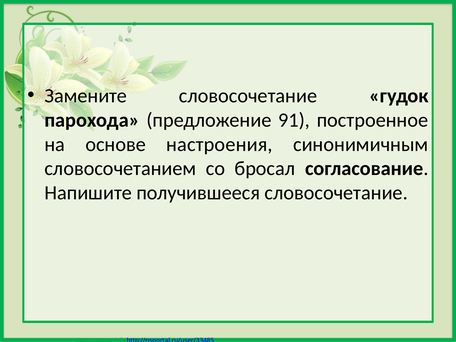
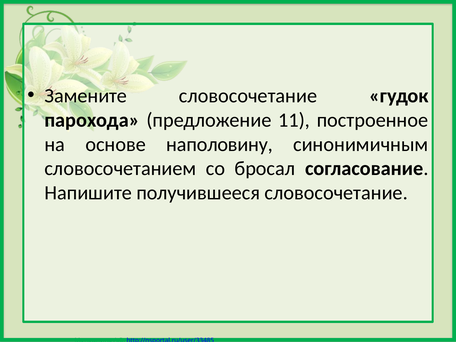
91: 91 -> 11 (294, 120)
настроения: настроения -> наполовину (220, 144)
